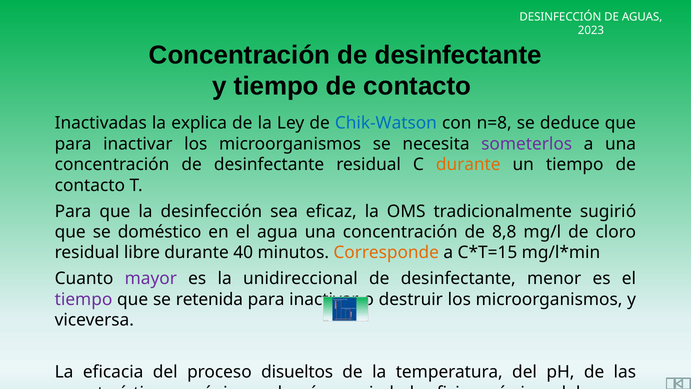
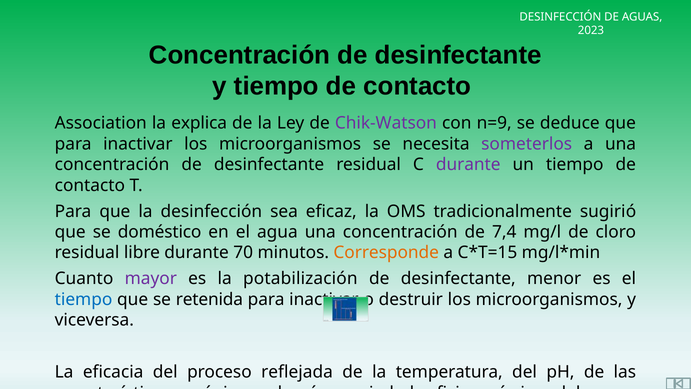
Inactivadas: Inactivadas -> Association (101, 123)
Chik-Watson colour: blue -> purple (386, 123)
n=8: n=8 -> n=9 (494, 123)
durante colour: orange -> purple (468, 164)
8,8: 8,8 -> 7,4 (504, 232)
40: 40 -> 70 (243, 253)
unidireccional: unidireccional -> potabilización (300, 278)
tiempo colour: purple -> blue (84, 299)
disueltos: disueltos -> reflejada (297, 372)
